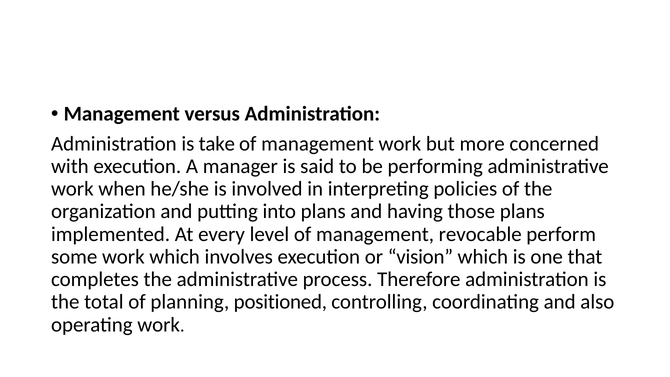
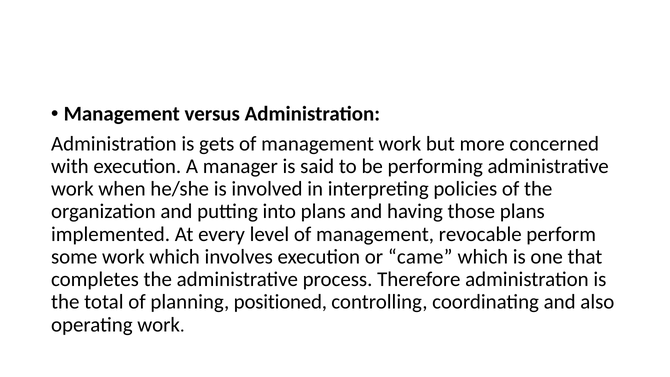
take: take -> gets (217, 144)
vision: vision -> came (420, 257)
